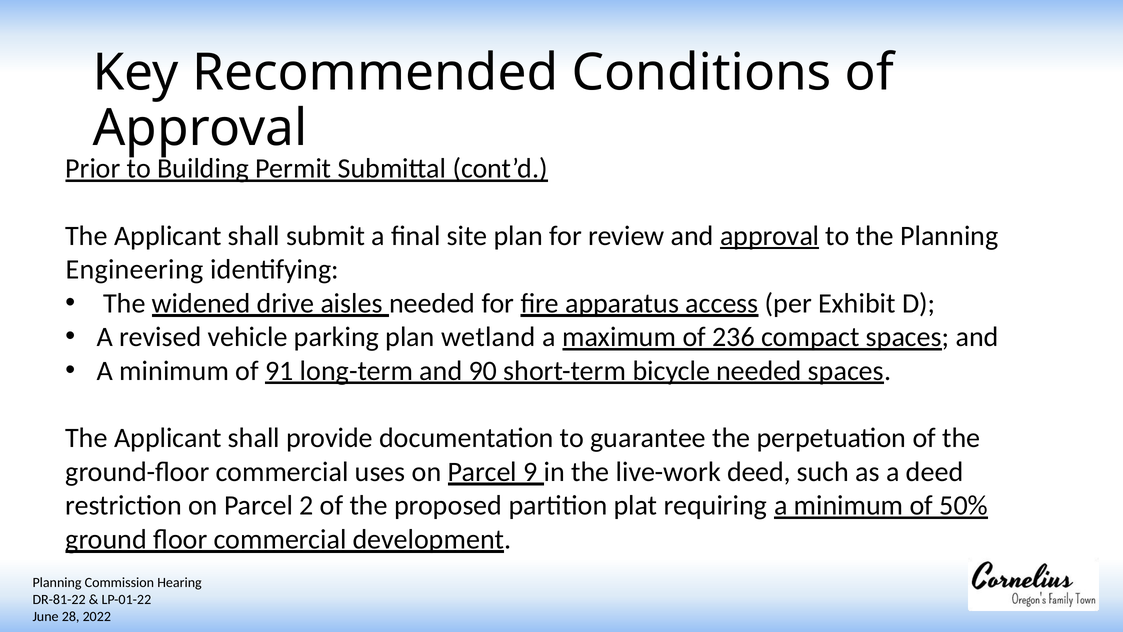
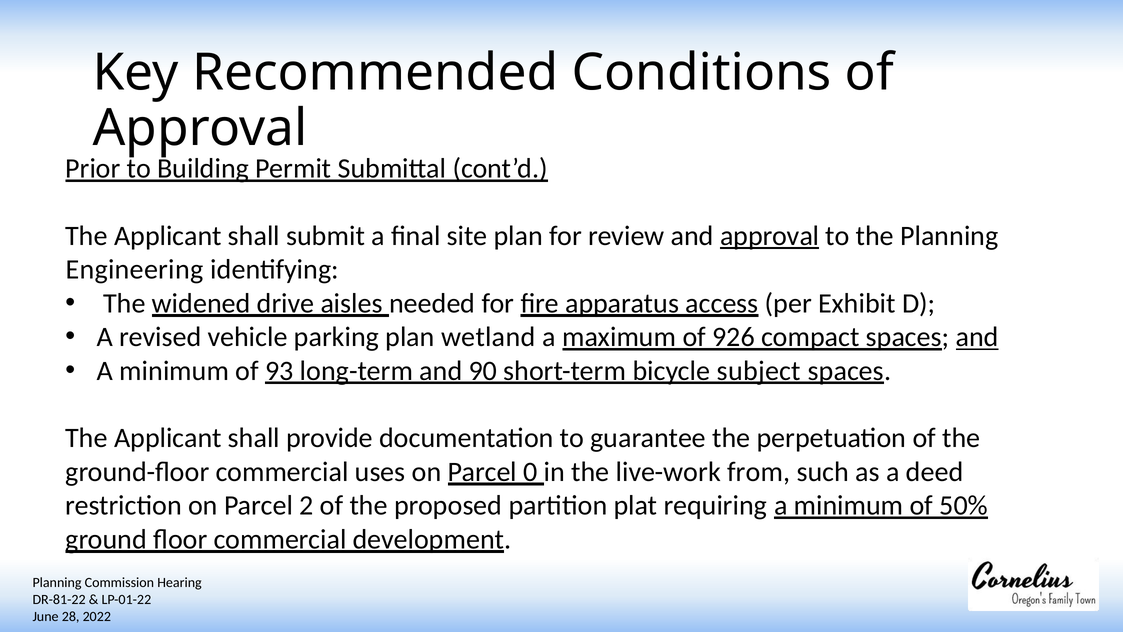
236: 236 -> 926 (733, 337)
and underline: none -> present (977, 337)
91: 91 -> 93 (279, 371)
bicycle needed: needed -> subject (759, 371)
9: 9 -> 0 (530, 472)
live-work deed: deed -> from (759, 472)
